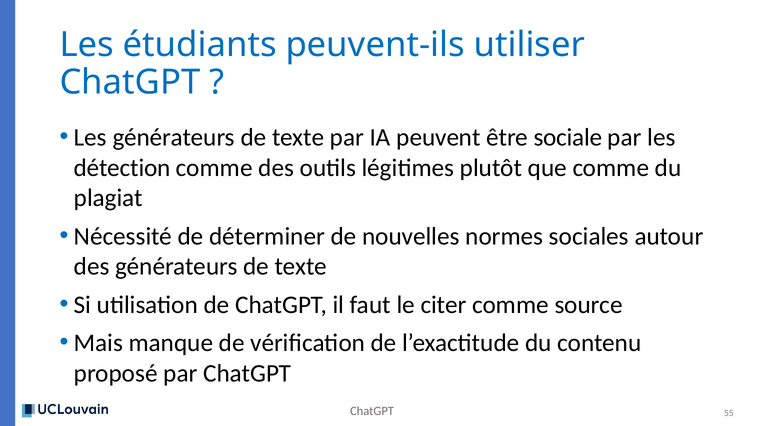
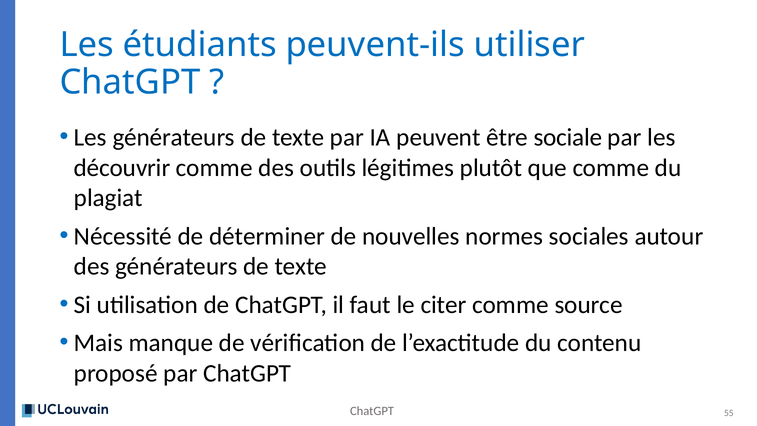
détection: détection -> découvrir (122, 168)
